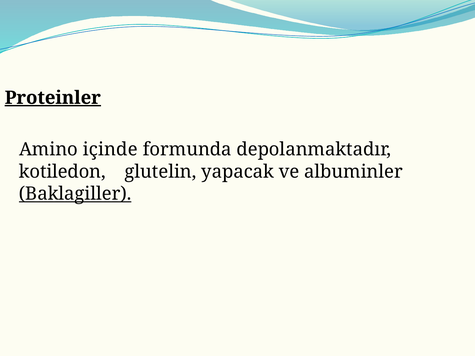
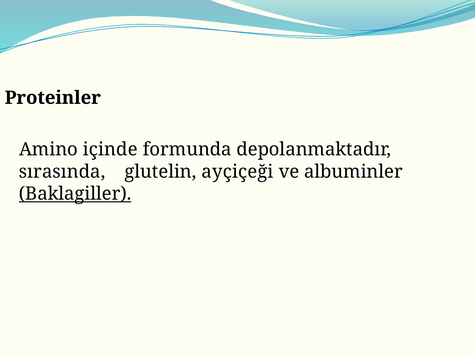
Proteinler underline: present -> none (53, 98)
kotiledon: kotiledon -> sırasında (62, 172)
yapacak: yapacak -> ayçiçeği (238, 172)
